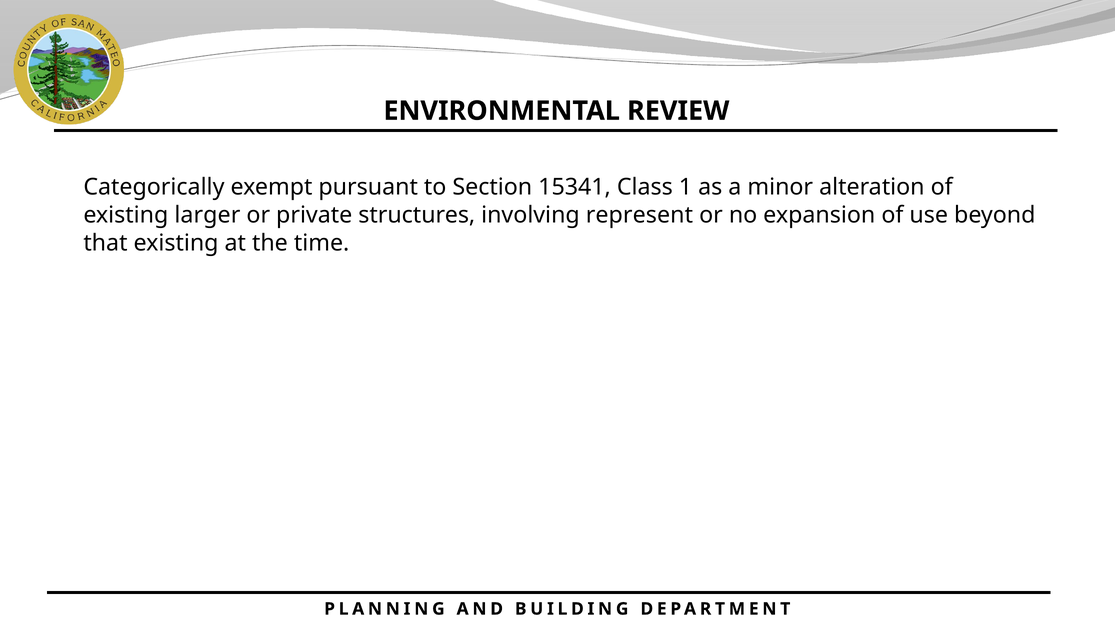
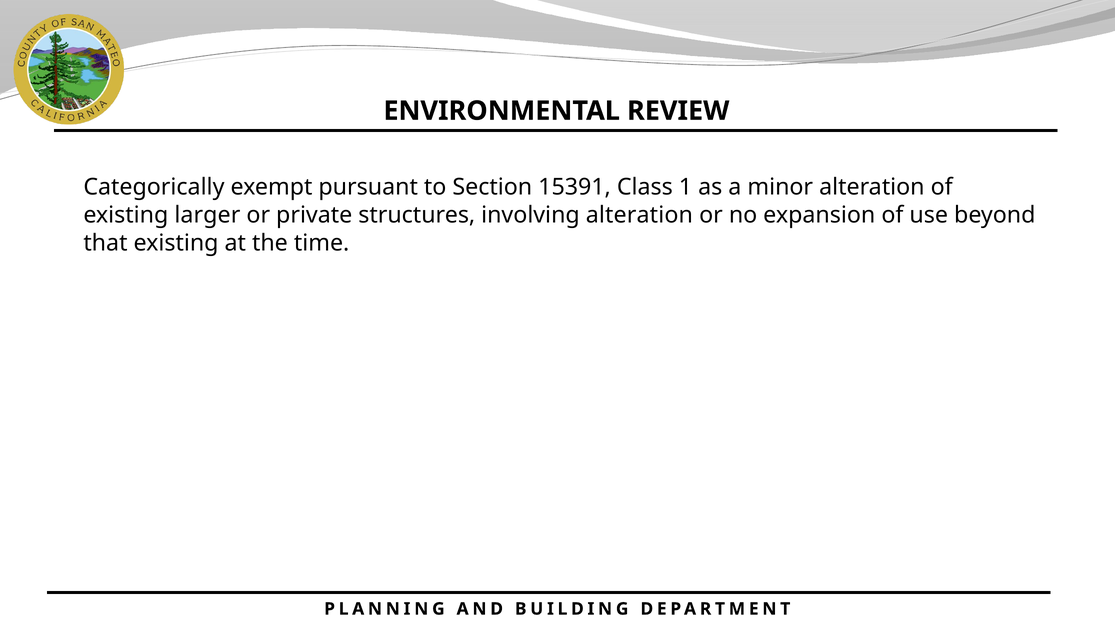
15341: 15341 -> 15391 (575, 187)
involving represent: represent -> alteration (639, 215)
